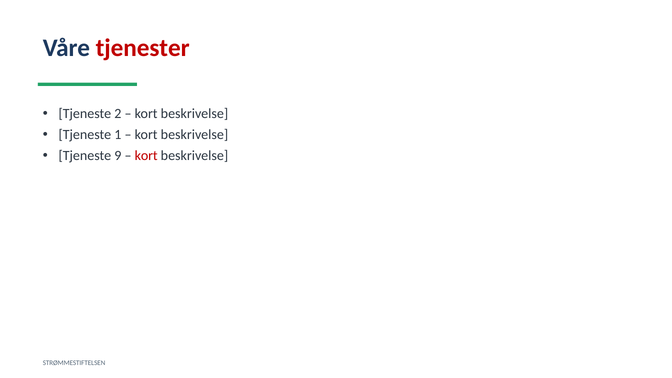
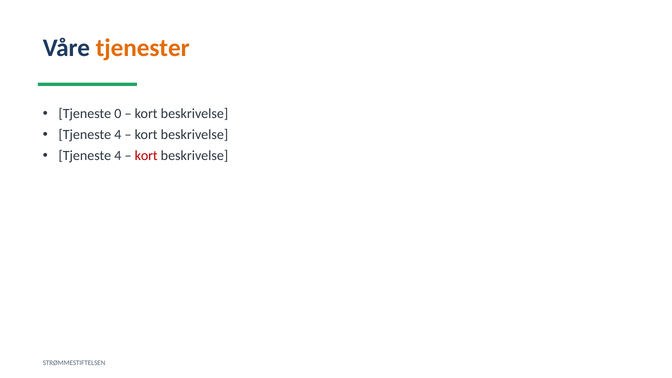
tjenester colour: red -> orange (143, 48)
2: 2 -> 0 (118, 114)
1: 1 -> 4 (118, 135)
9: 9 -> 4 (118, 156)
